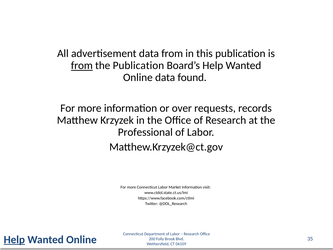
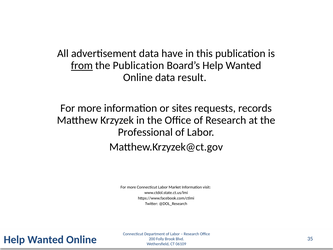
data from: from -> have (172, 54)
found: found -> result (192, 77)
over: over -> sites (182, 108)
Help underline: present -> none (14, 239)
